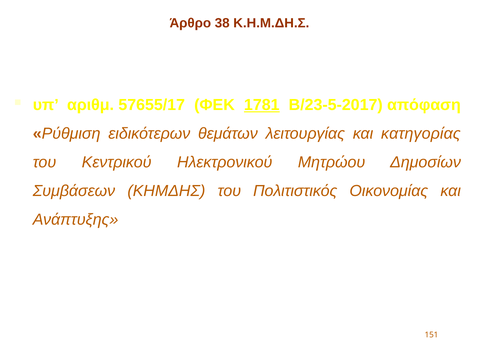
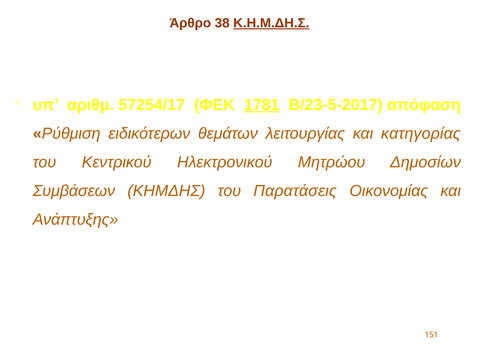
Κ.Η.Μ.ΔΗ.Σ underline: none -> present (271, 23)
57655/17: 57655/17 -> 57254/17 (152, 105)
Πολιτιστικός: Πολιτιστικός -> Παρατάσεις (295, 191)
